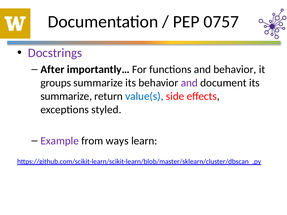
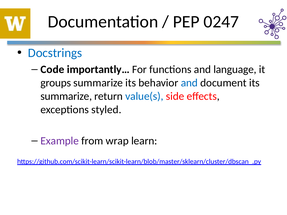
0757: 0757 -> 0247 (221, 22)
Docstrings colour: purple -> blue (55, 53)
After: After -> Code (52, 70)
and behavior: behavior -> language (235, 70)
and colour: purple -> blue (189, 83)
ways: ways -> wrap (117, 141)
